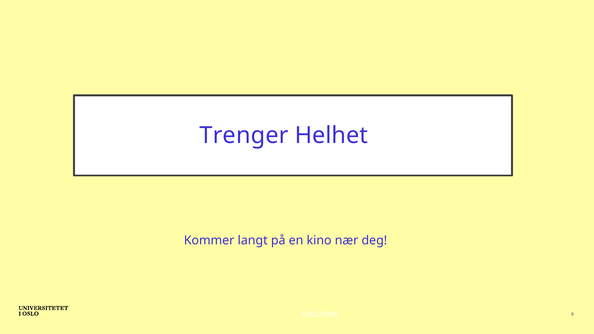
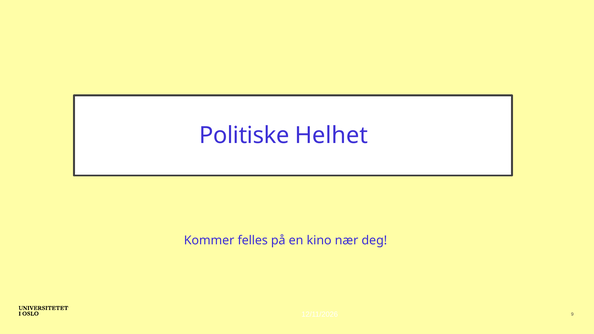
Trenger: Trenger -> Politiske (244, 135)
langt: langt -> felles (253, 240)
